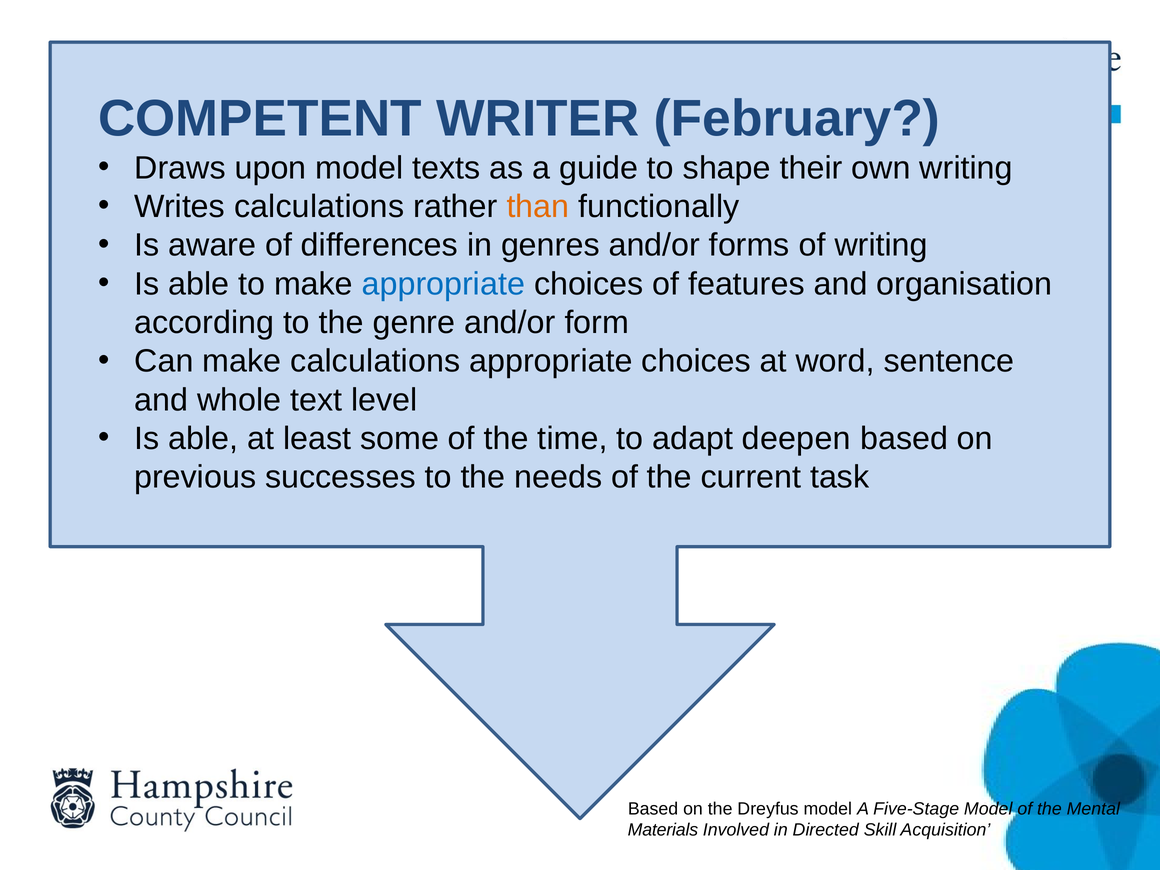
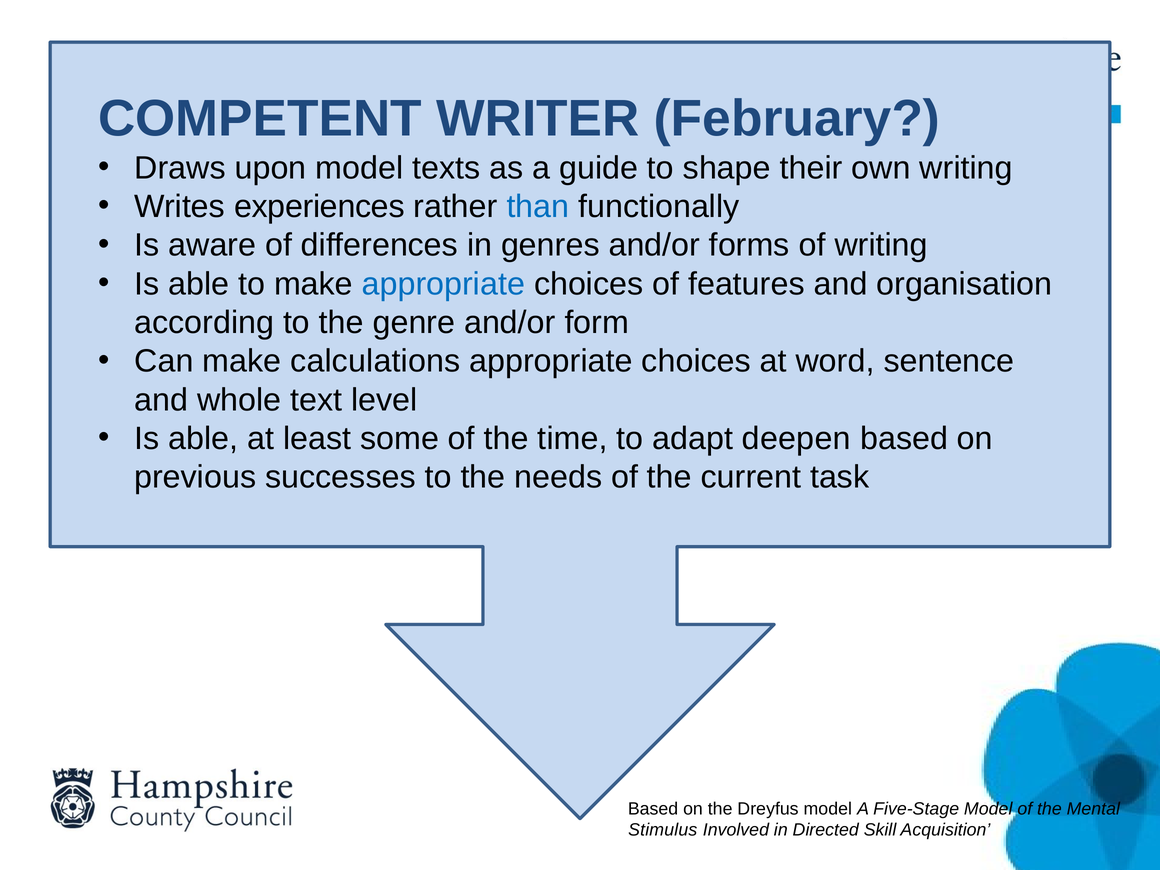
Writes calculations: calculations -> experiences (319, 207)
than colour: orange -> blue (538, 207)
Materials: Materials -> Stimulus (663, 830)
